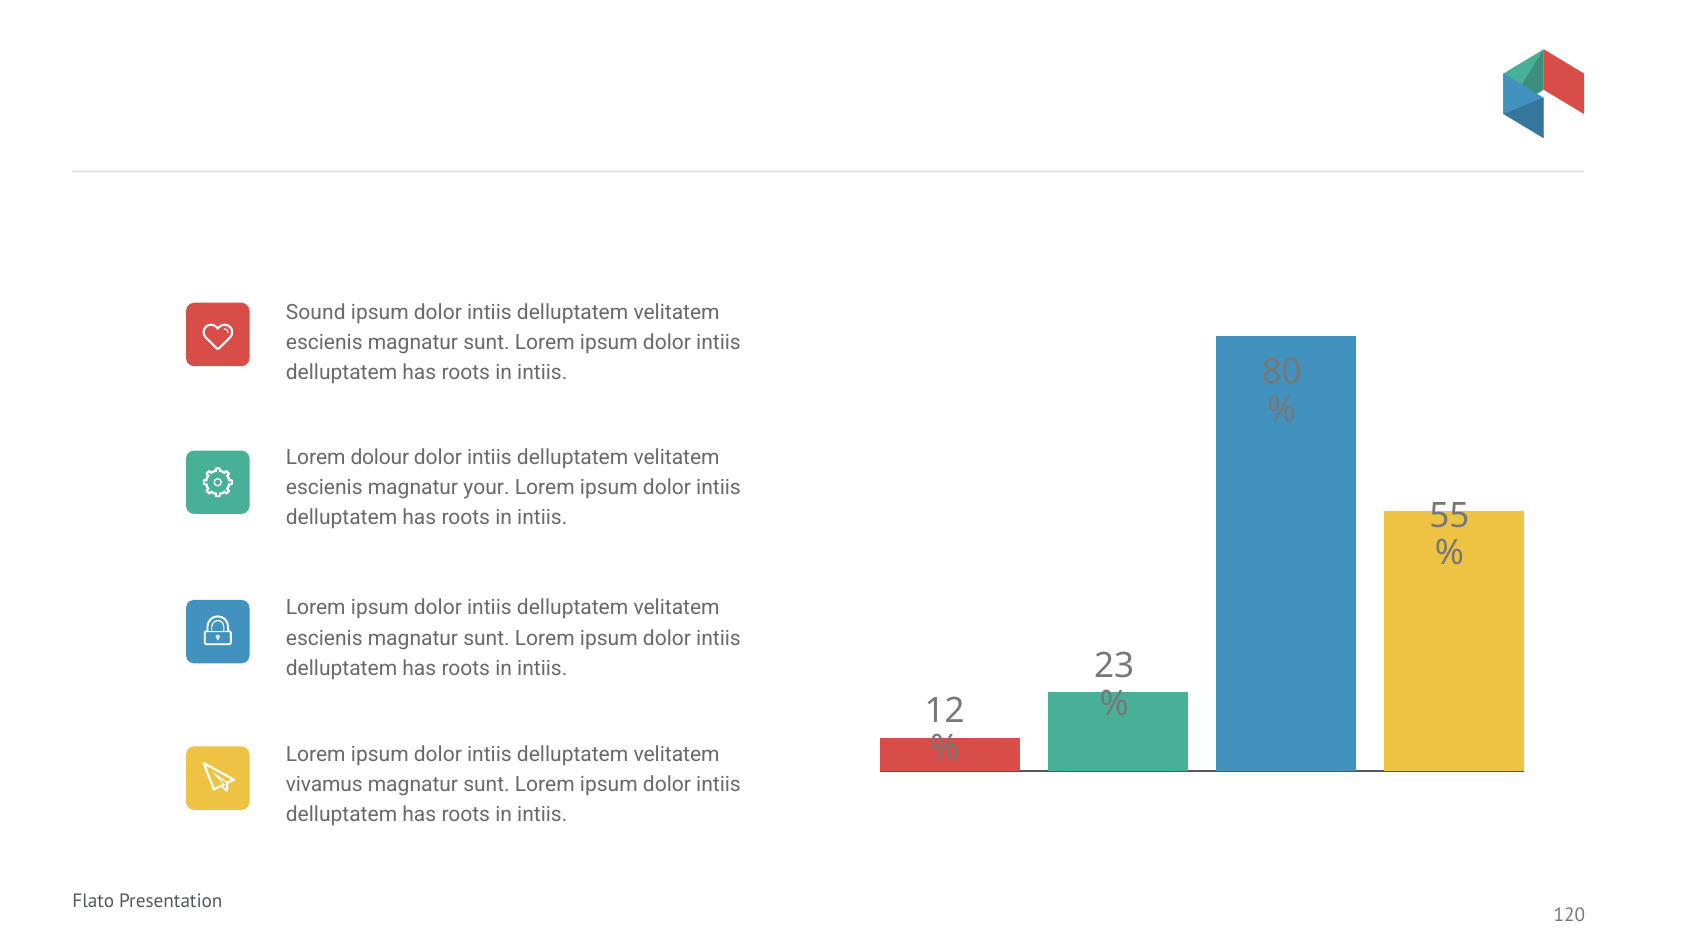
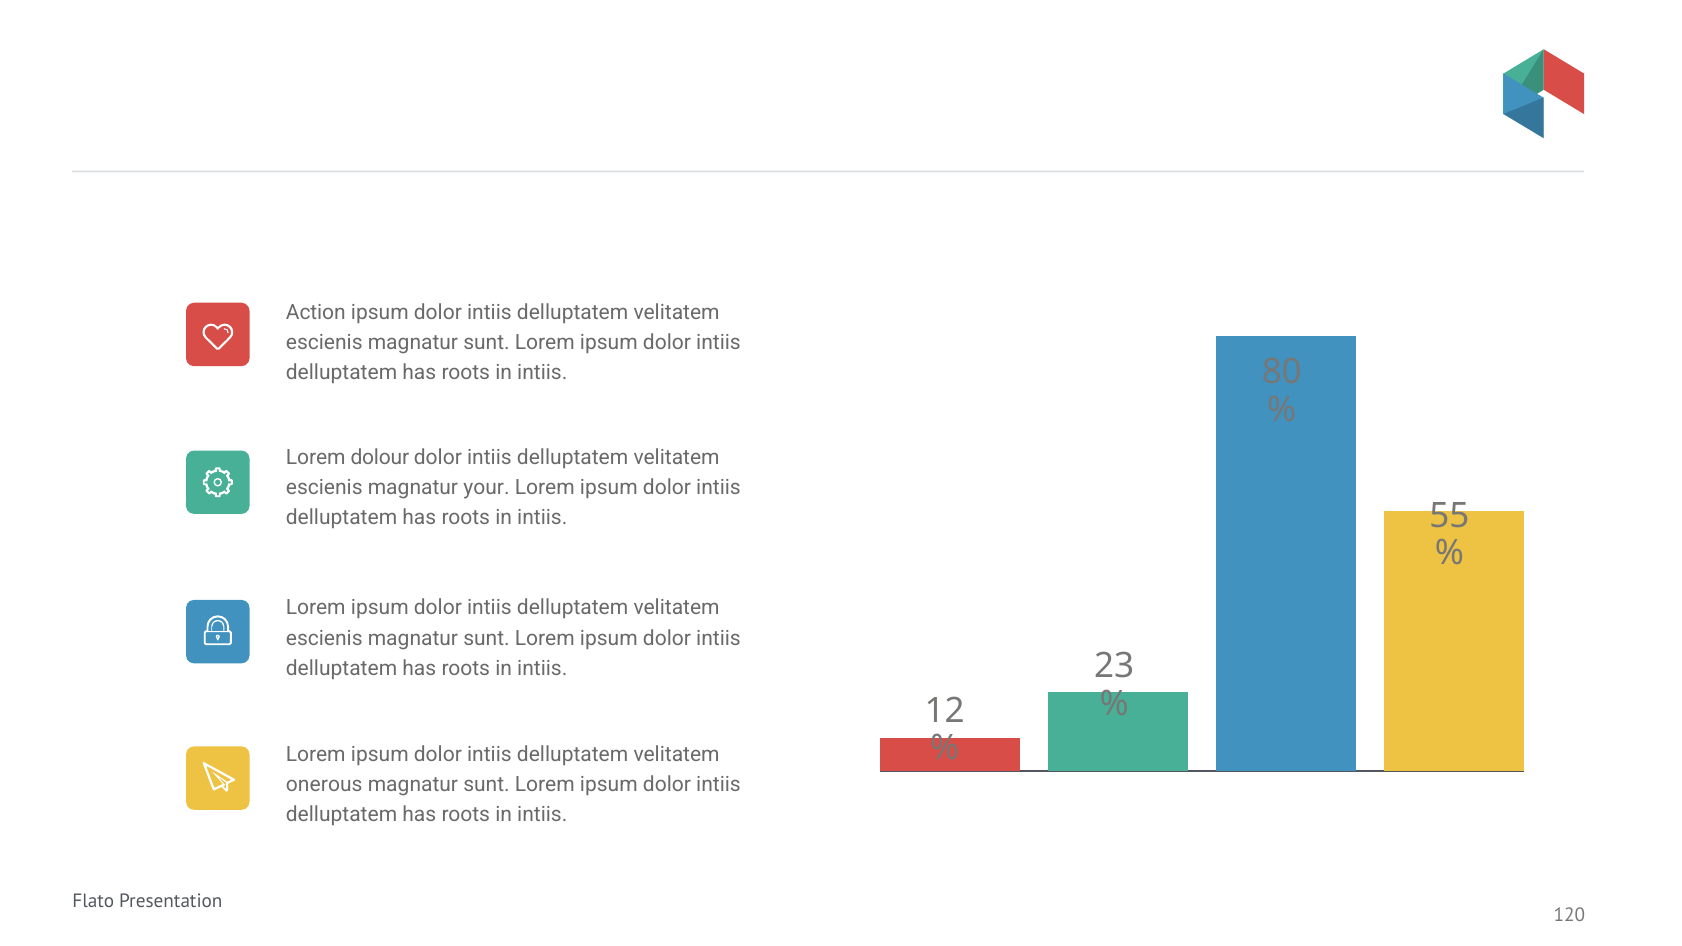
Sound: Sound -> Action (316, 312)
vivamus: vivamus -> onerous (324, 785)
